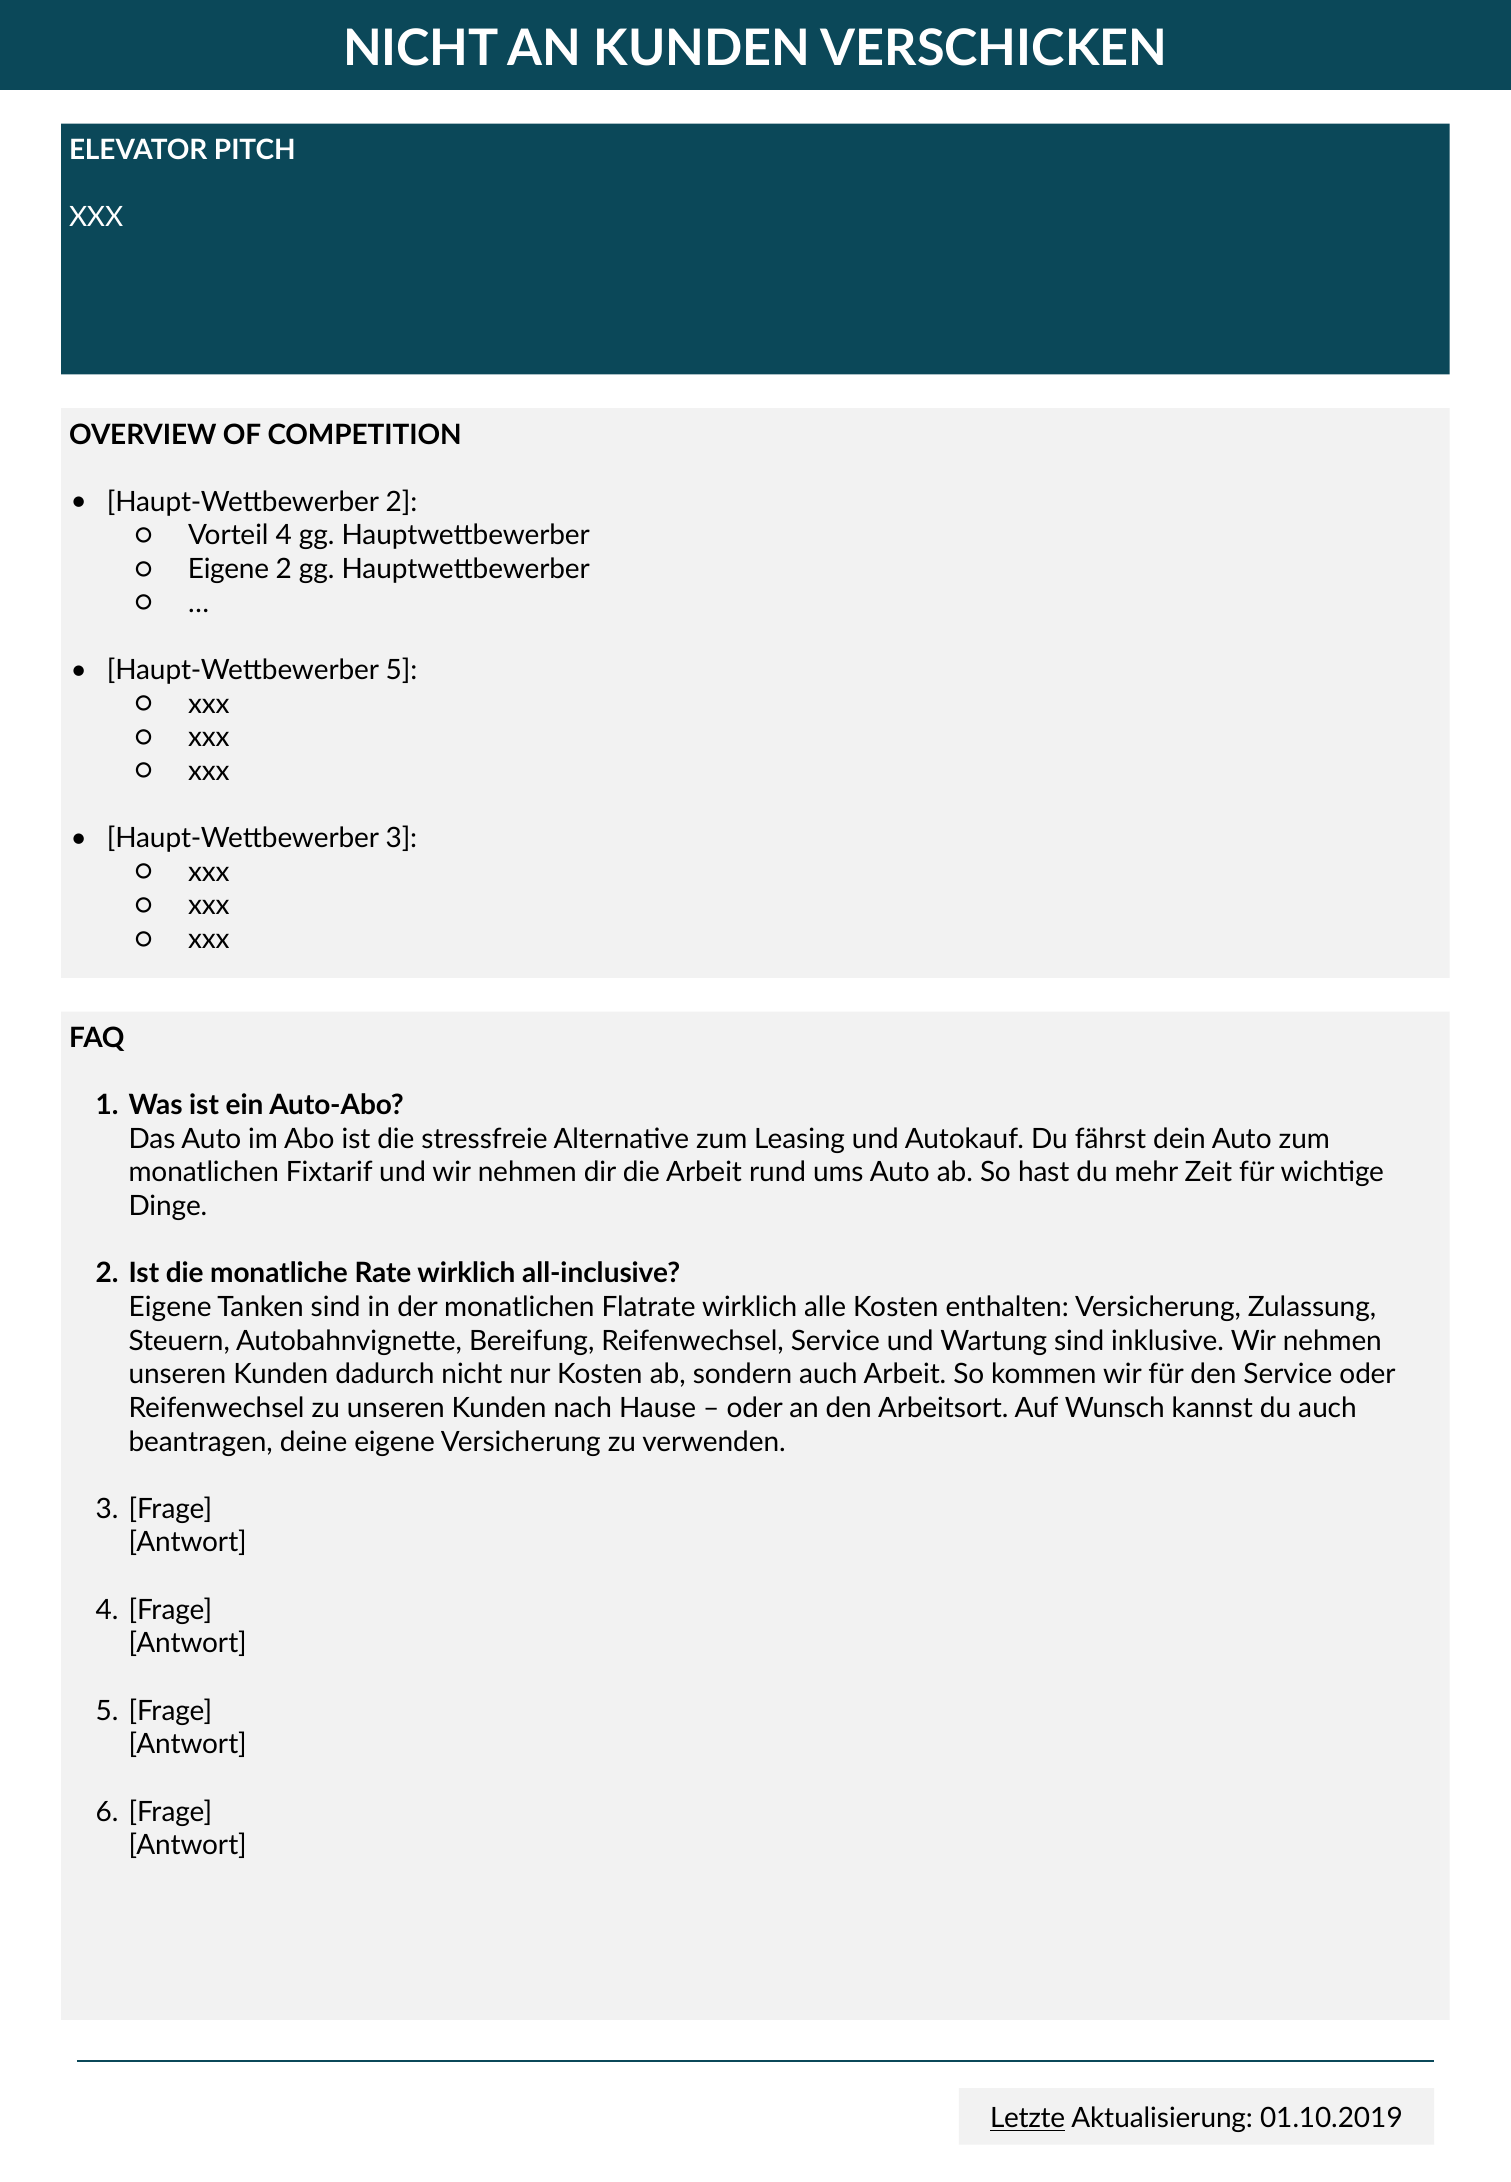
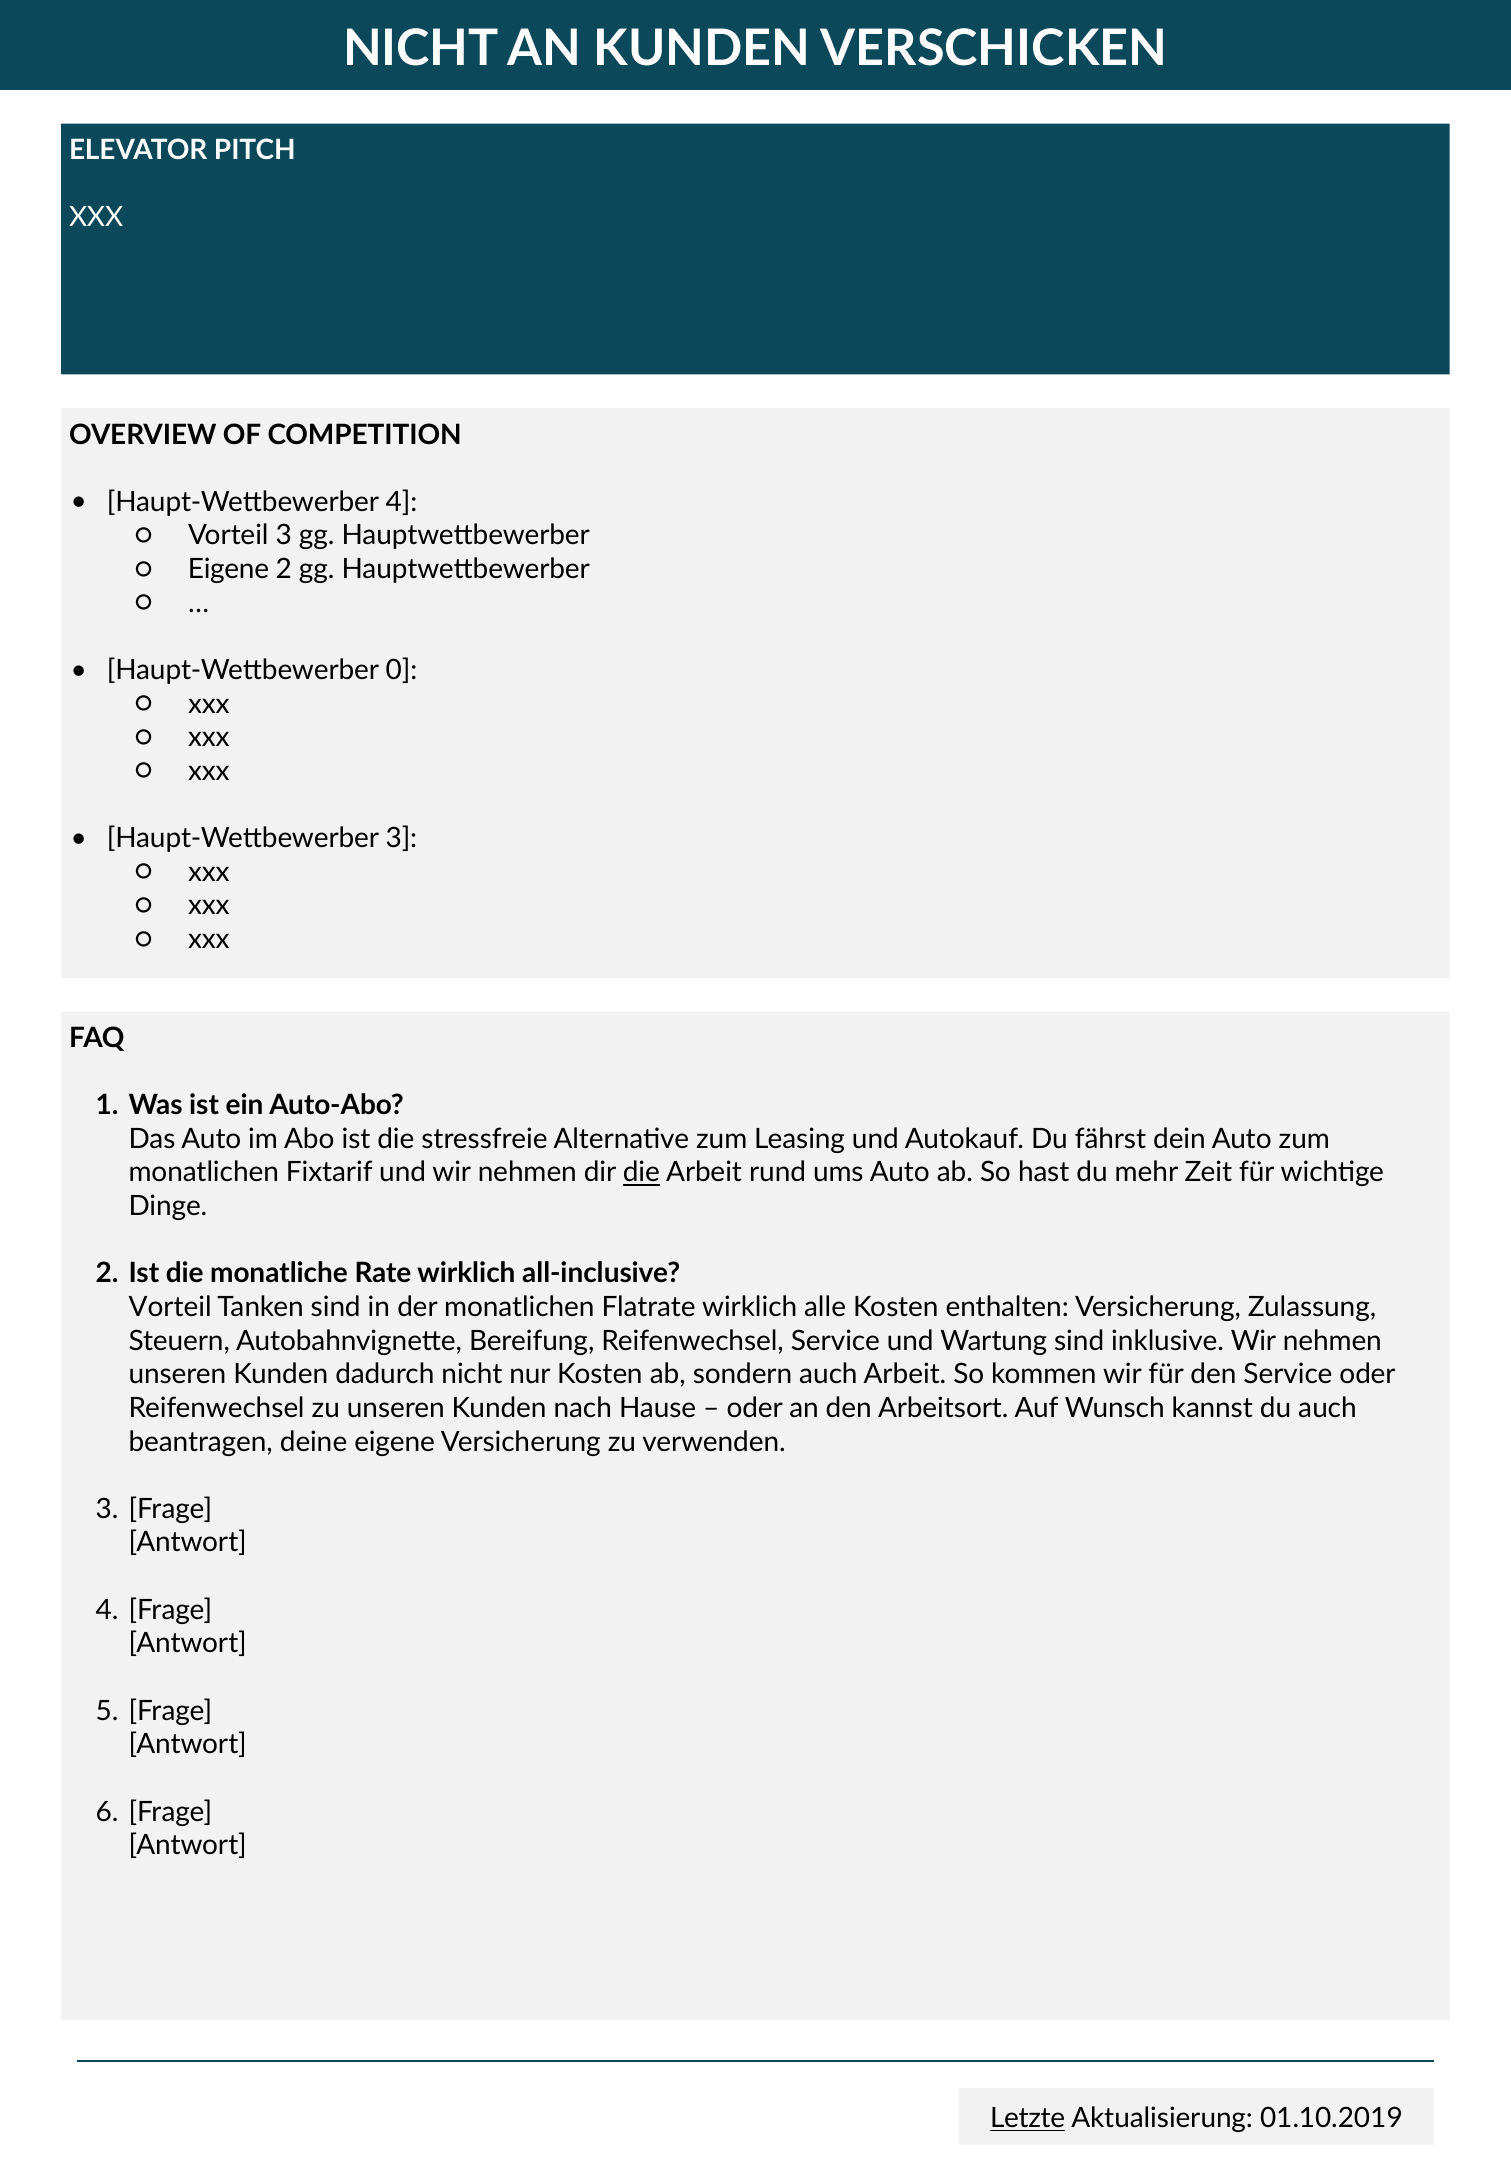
Haupt-Wettbewerber 2: 2 -> 4 (402, 502)
Vorteil 4: 4 -> 3 (284, 536)
Haupt-Wettbewerber 5: 5 -> 0 (402, 670)
die underline: none -> present (641, 1173)
Eigene: Eigene -> Vorteil (170, 1307)
